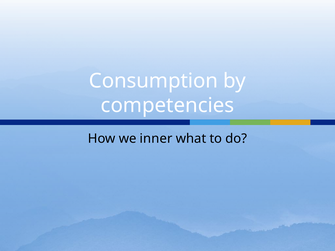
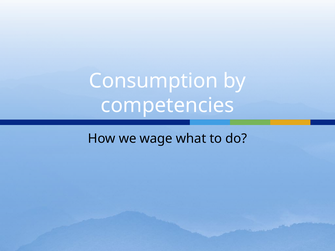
inner: inner -> wage (156, 139)
